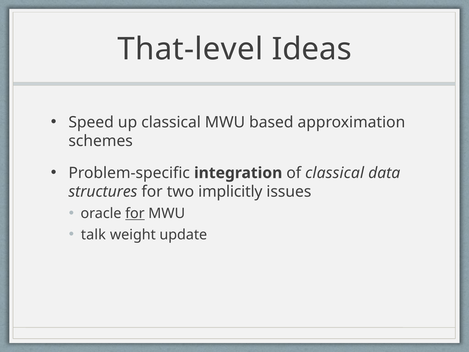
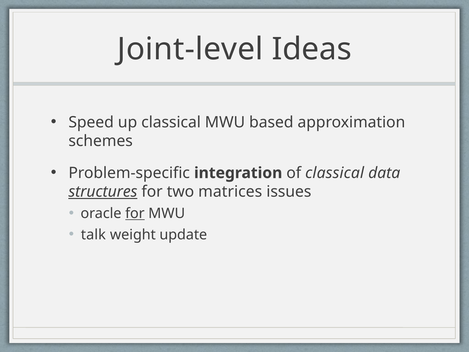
That-level: That-level -> Joint-level (190, 49)
structures underline: none -> present (103, 192)
implicitly: implicitly -> matrices (230, 192)
